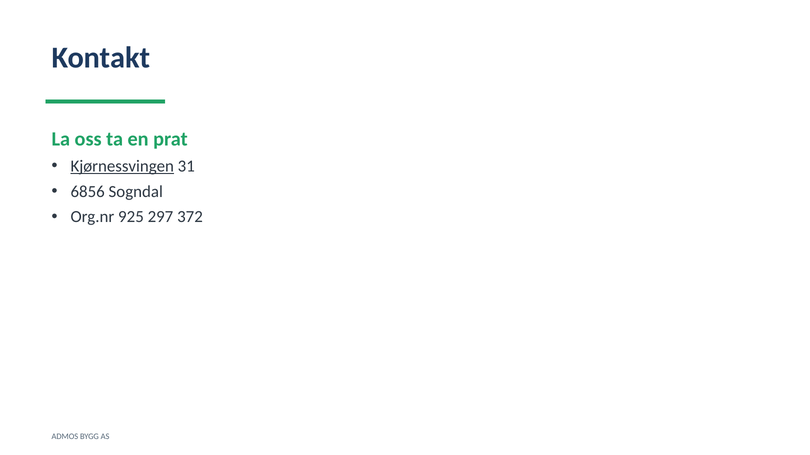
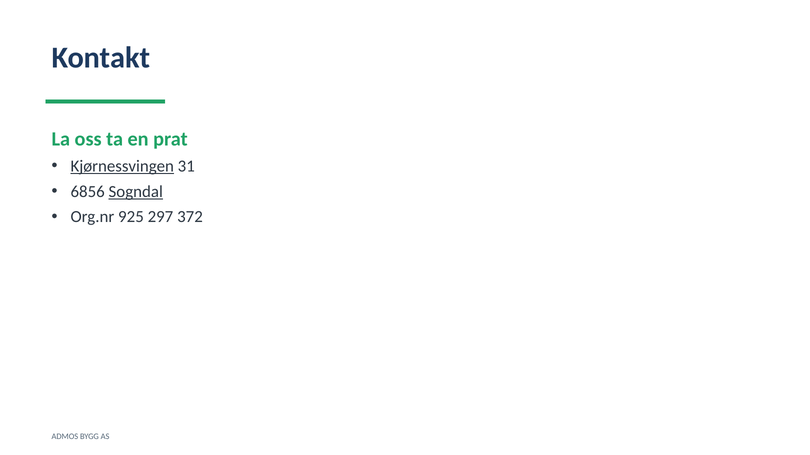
Sogndal underline: none -> present (136, 192)
